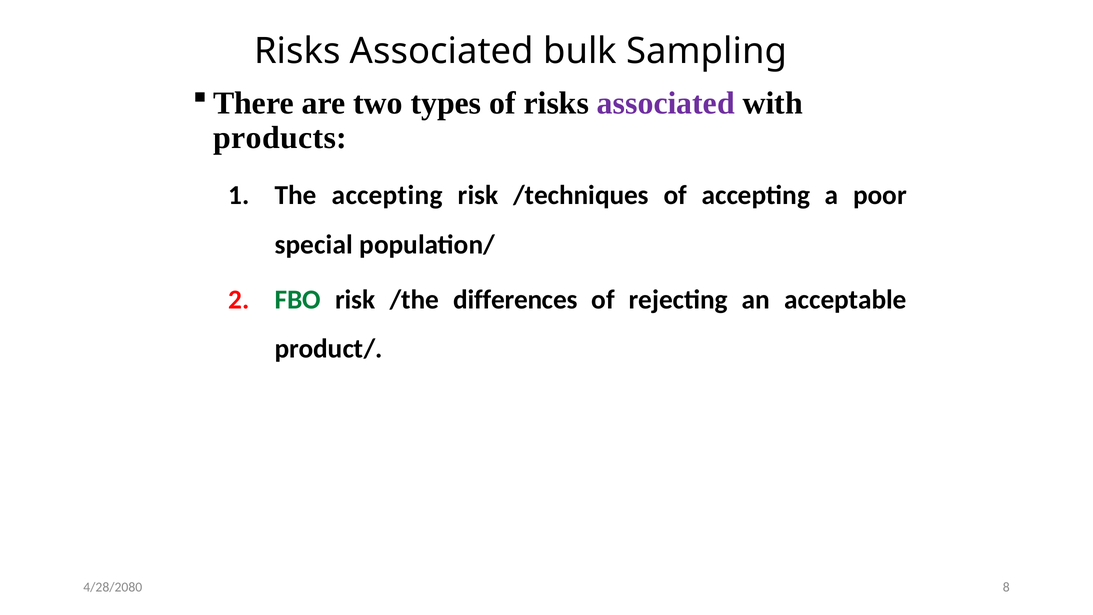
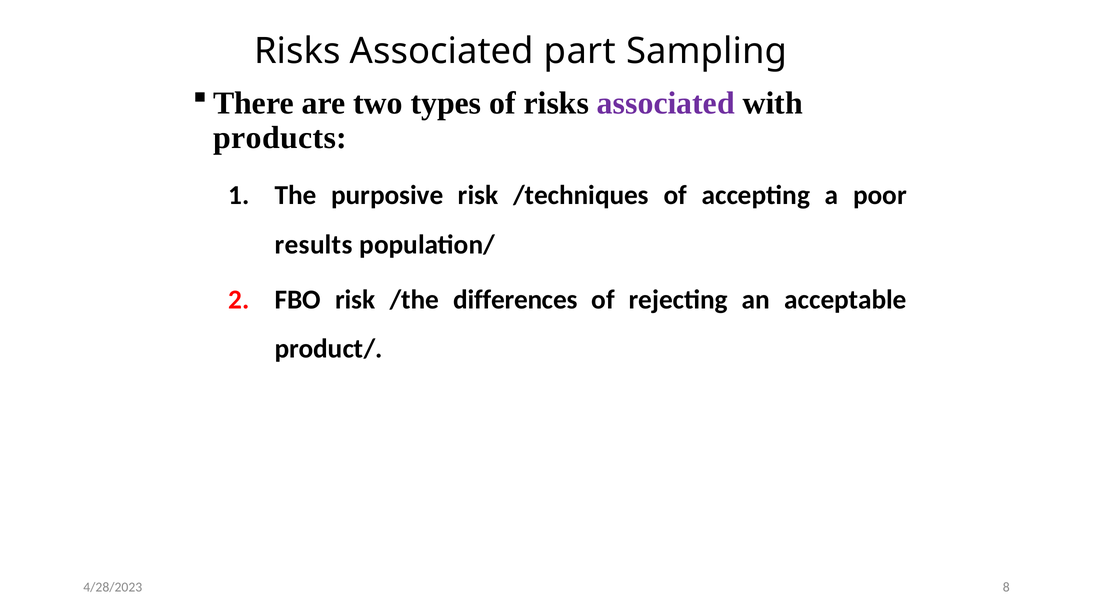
bulk: bulk -> part (580, 51)
The accepting: accepting -> purposive (387, 195)
special: special -> results (314, 245)
FBO colour: green -> black (298, 299)
4/28/2080: 4/28/2080 -> 4/28/2023 (113, 587)
